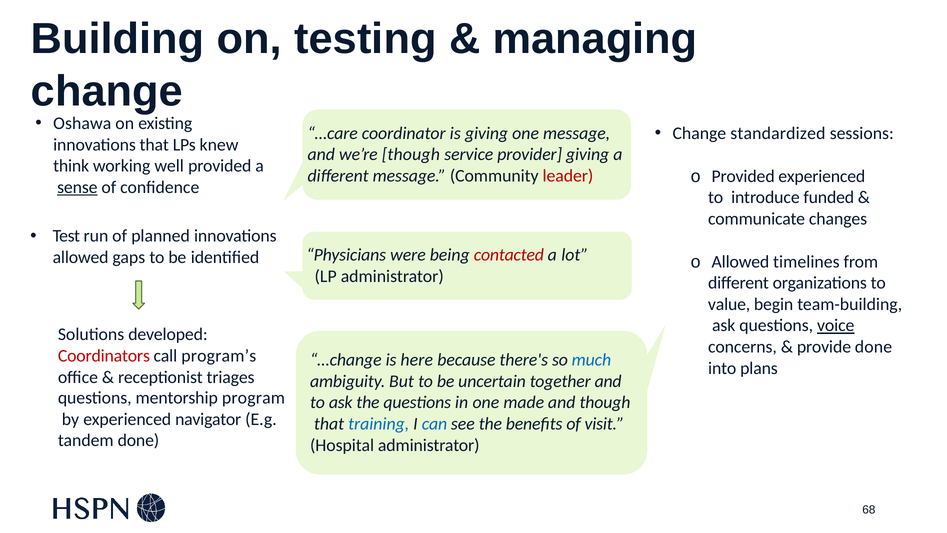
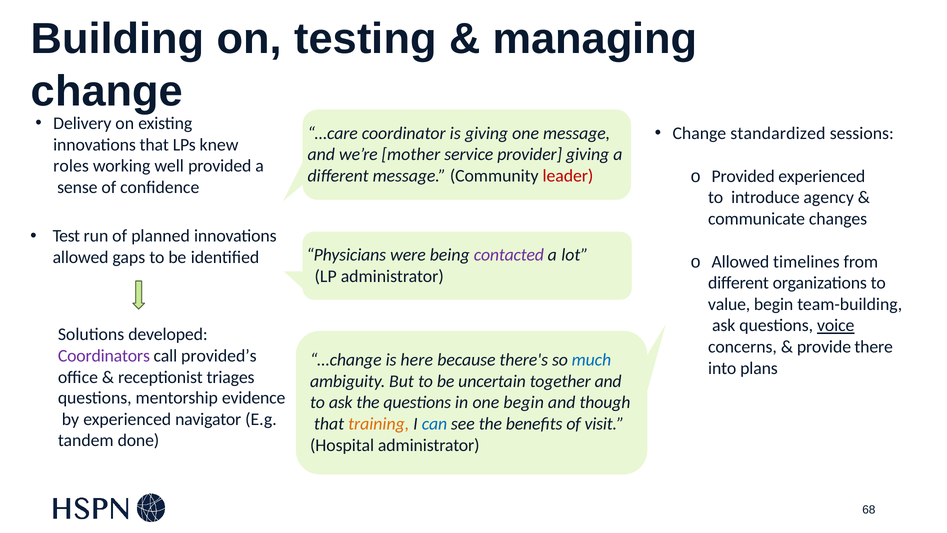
Oshawa: Oshawa -> Delivery (82, 123)
we’re though: though -> mother (411, 155)
think: think -> roles (71, 166)
sense underline: present -> none (77, 187)
funded: funded -> agency (829, 197)
contacted colour: red -> purple (509, 255)
provide done: done -> there (874, 347)
Coordinators colour: red -> purple (104, 356)
program’s: program’s -> provided’s (219, 356)
program: program -> evidence (254, 398)
one made: made -> begin (524, 402)
training colour: blue -> orange (379, 424)
